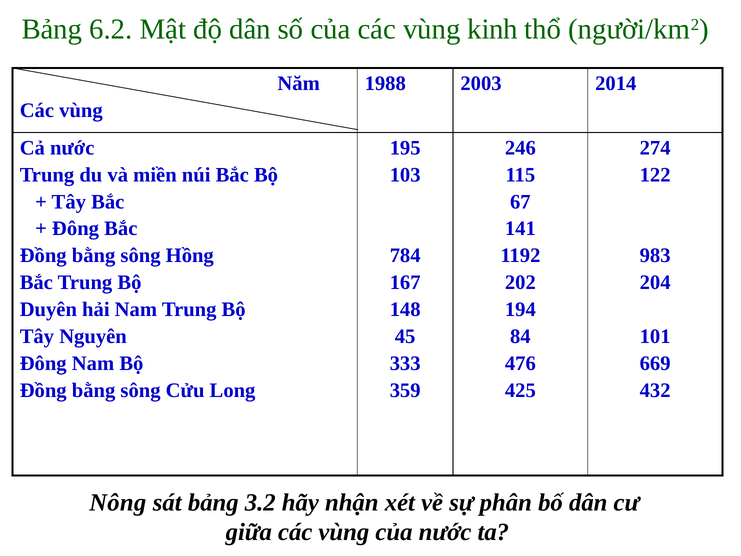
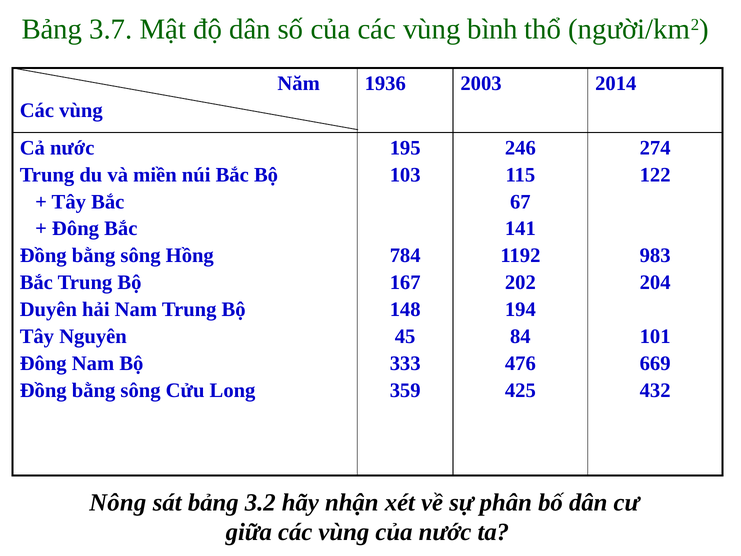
6.2: 6.2 -> 3.7 (111, 29)
kinh: kinh -> bình (493, 29)
1988: 1988 -> 1936 (385, 83)
